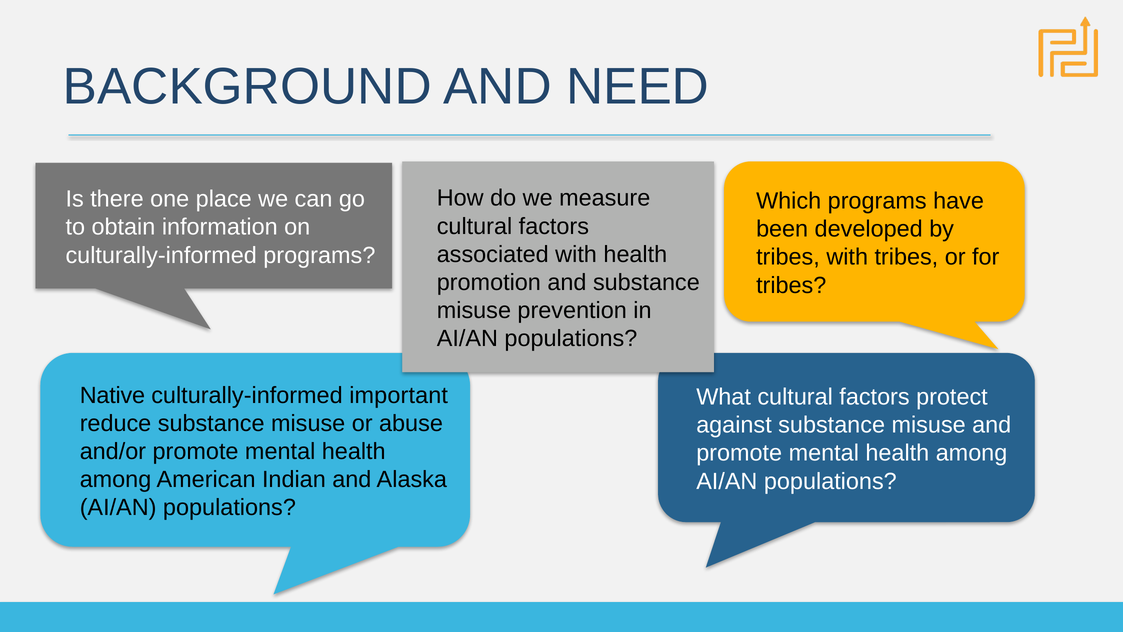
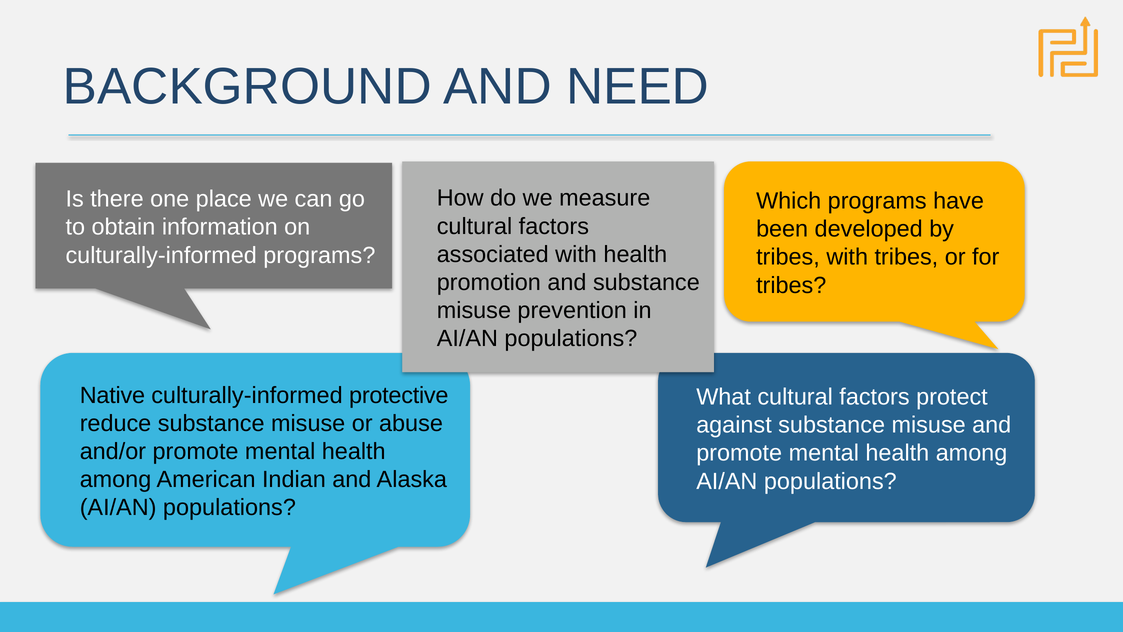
important: important -> protective (399, 395)
